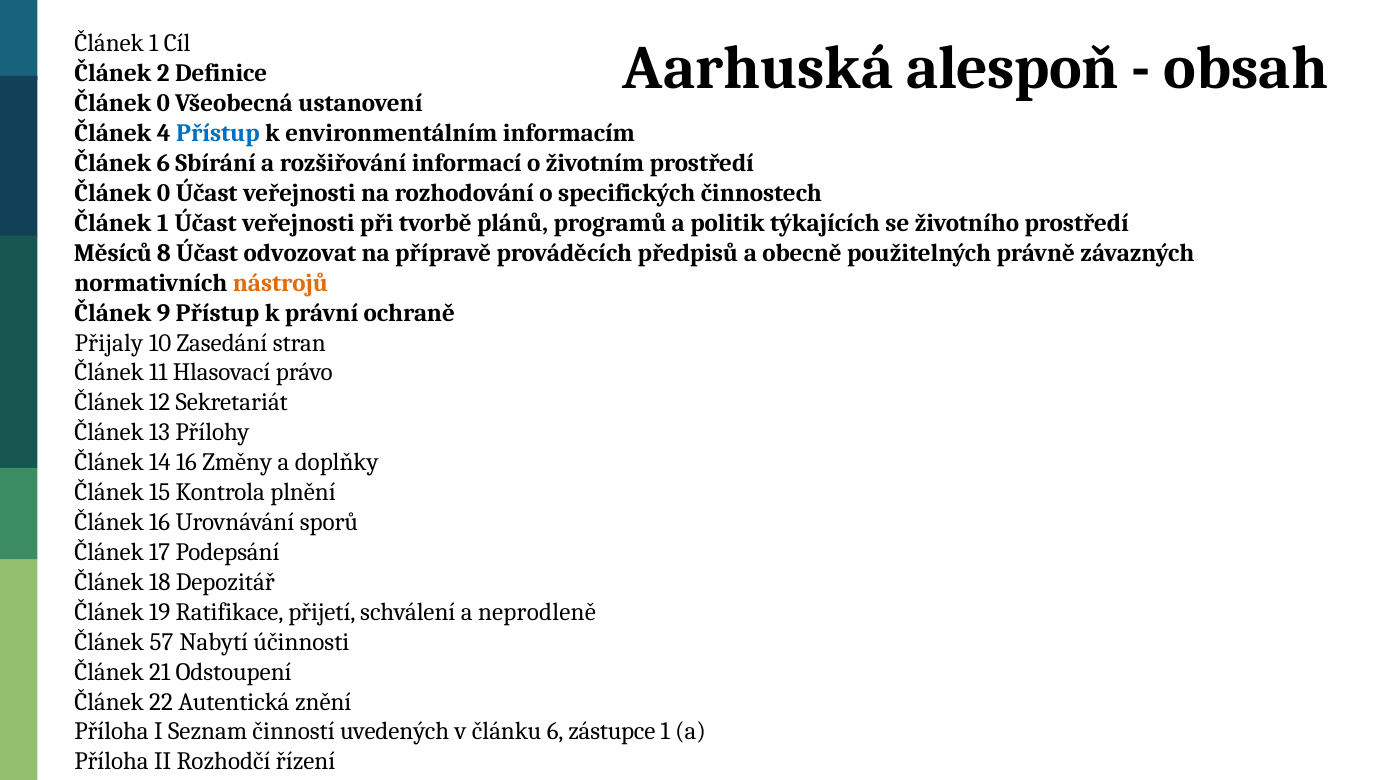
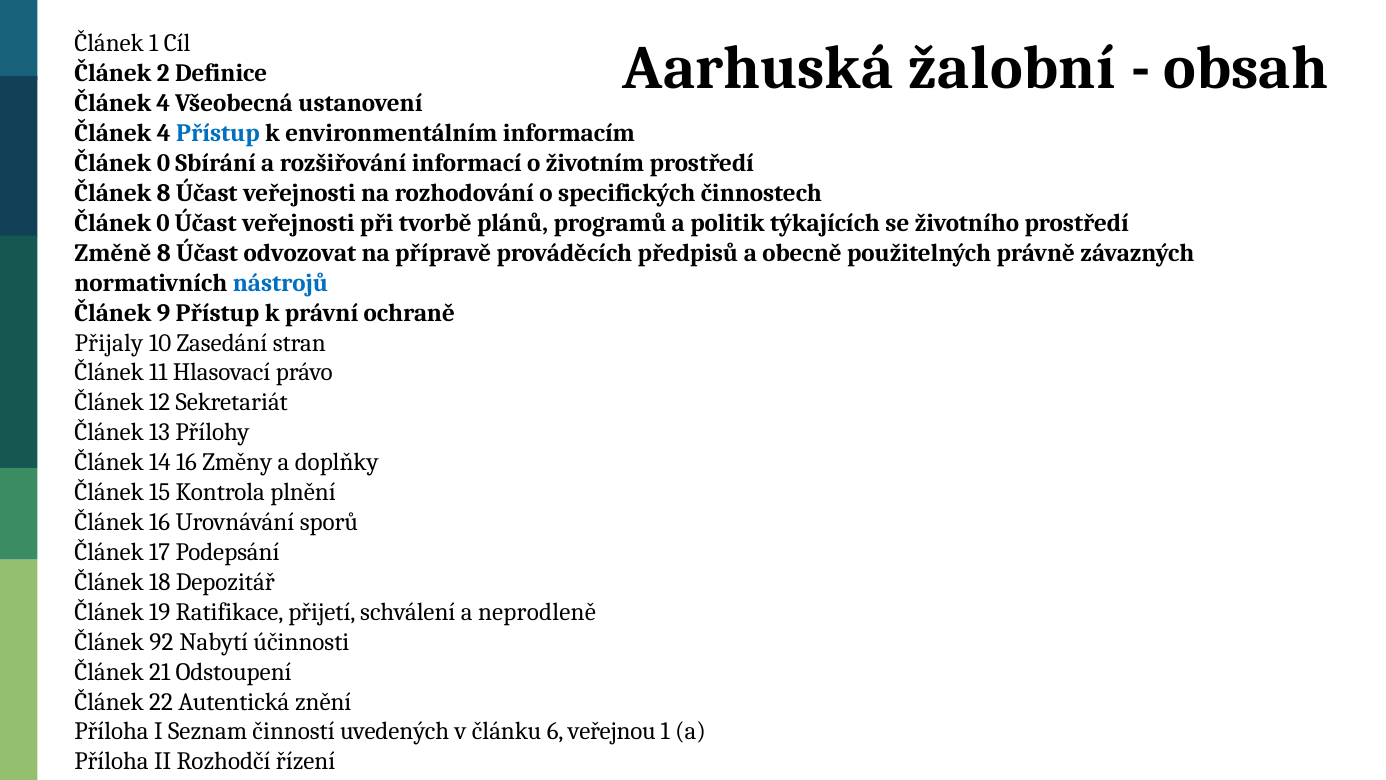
alespoň: alespoň -> žalobní (1012, 68)
0: 0 -> 4 (163, 103)
6: 6 -> 0 (163, 163)
0: 0 -> 8 (164, 193)
1: 1 -> 0 (163, 223)
Měsíců: Měsíců -> Změně (113, 253)
nástrojů colour: orange -> blue (281, 283)
57: 57 -> 92 (161, 642)
zástupce: zástupce -> veřejnou (612, 731)
